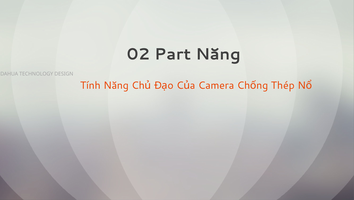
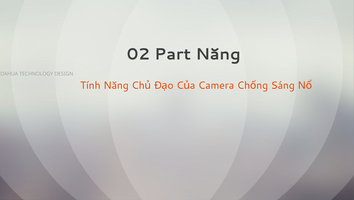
Thép: Thép -> Sáng (283, 85)
